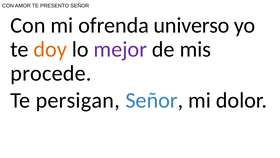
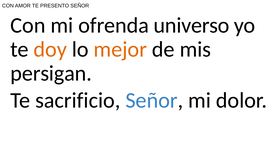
mejor colour: purple -> orange (120, 49)
procede: procede -> persigan (51, 73)
persigan: persigan -> sacrificio (78, 100)
